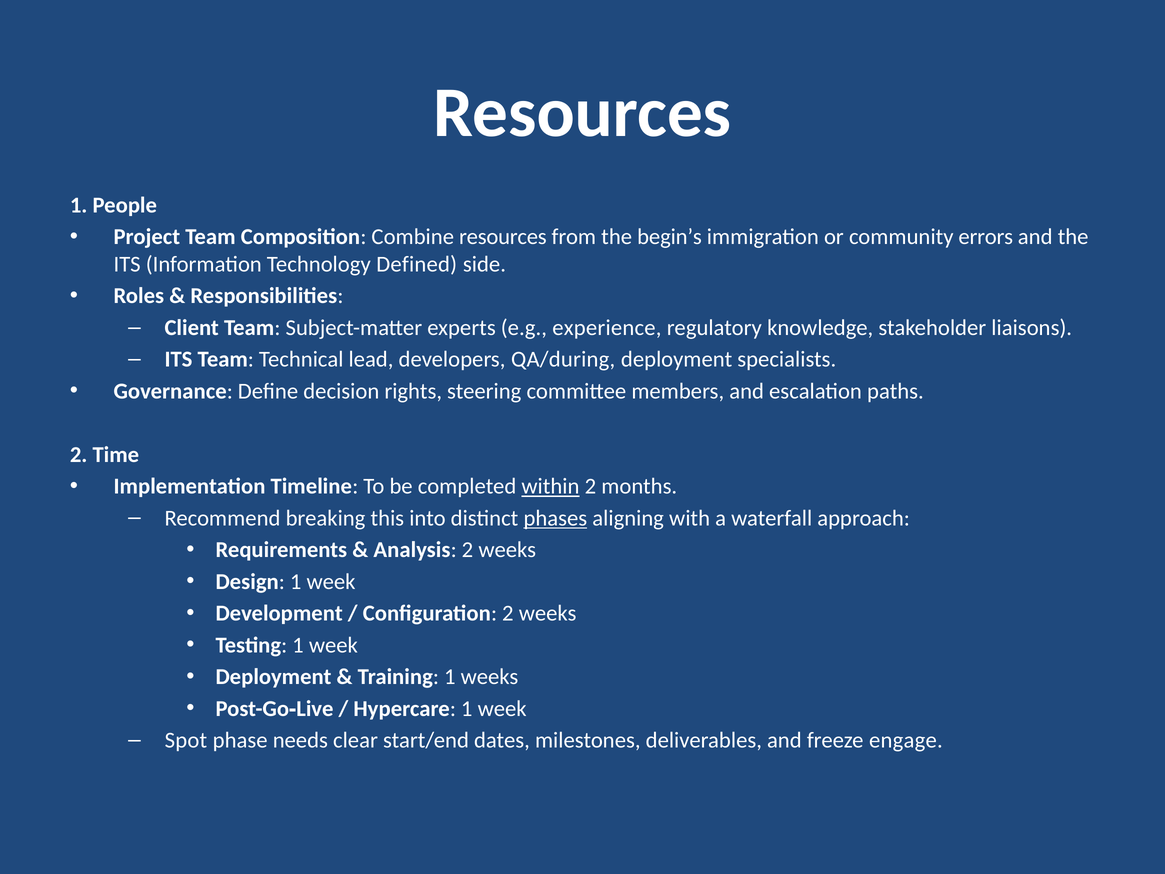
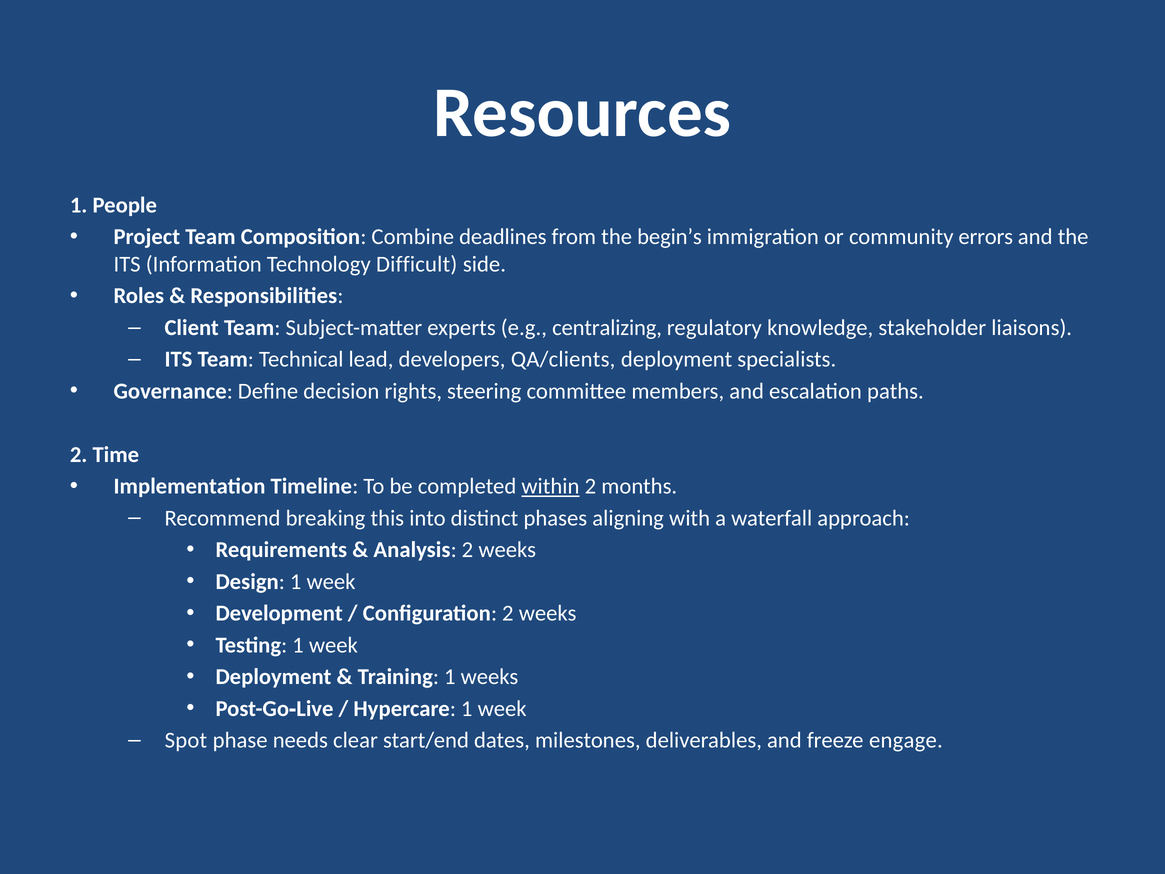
Combine resources: resources -> deadlines (503, 237)
Defined: Defined -> Difficult (417, 264)
experience: experience -> centralizing (607, 328)
QA/during: QA/during -> QA/clients (563, 359)
phases underline: present -> none (555, 518)
